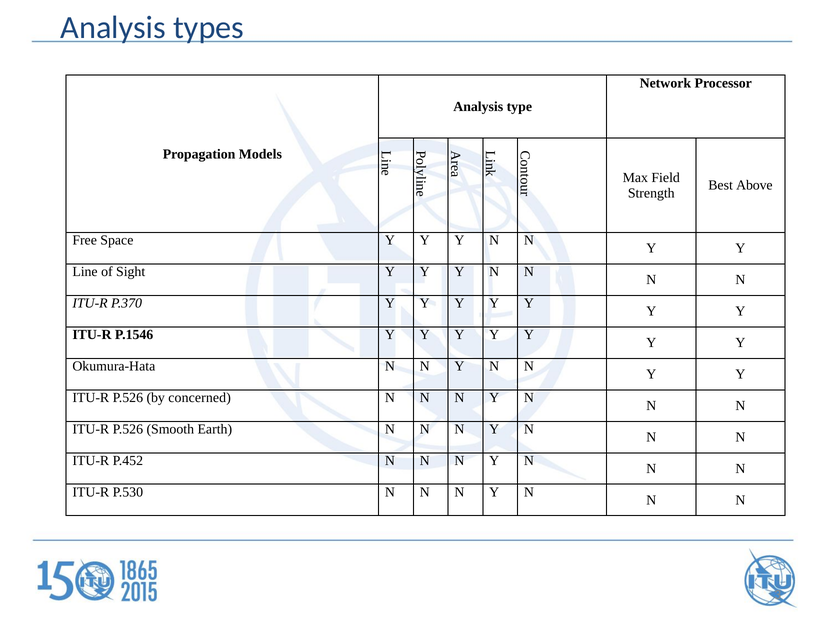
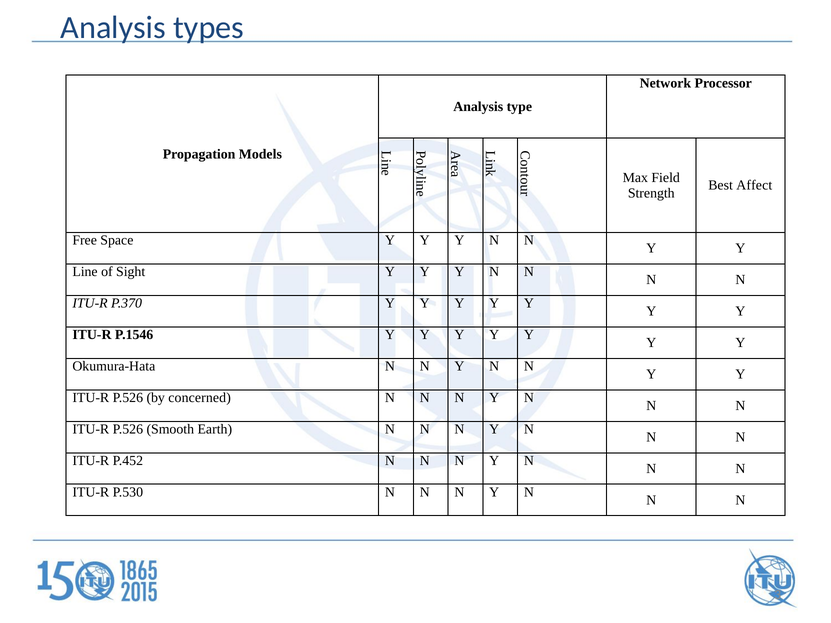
Above: Above -> Affect (754, 185)
